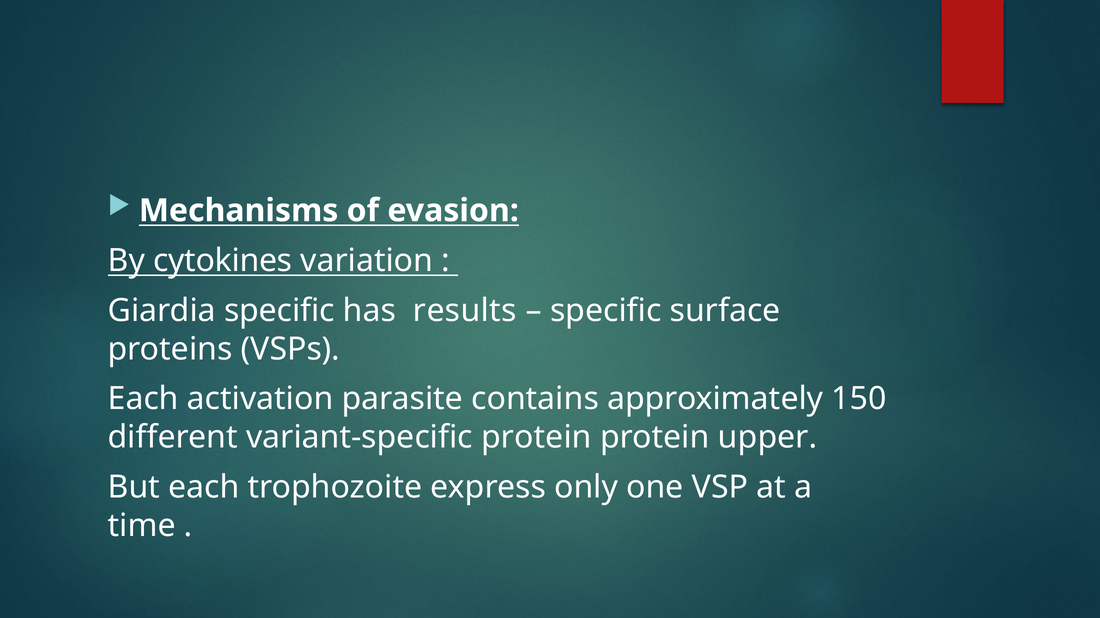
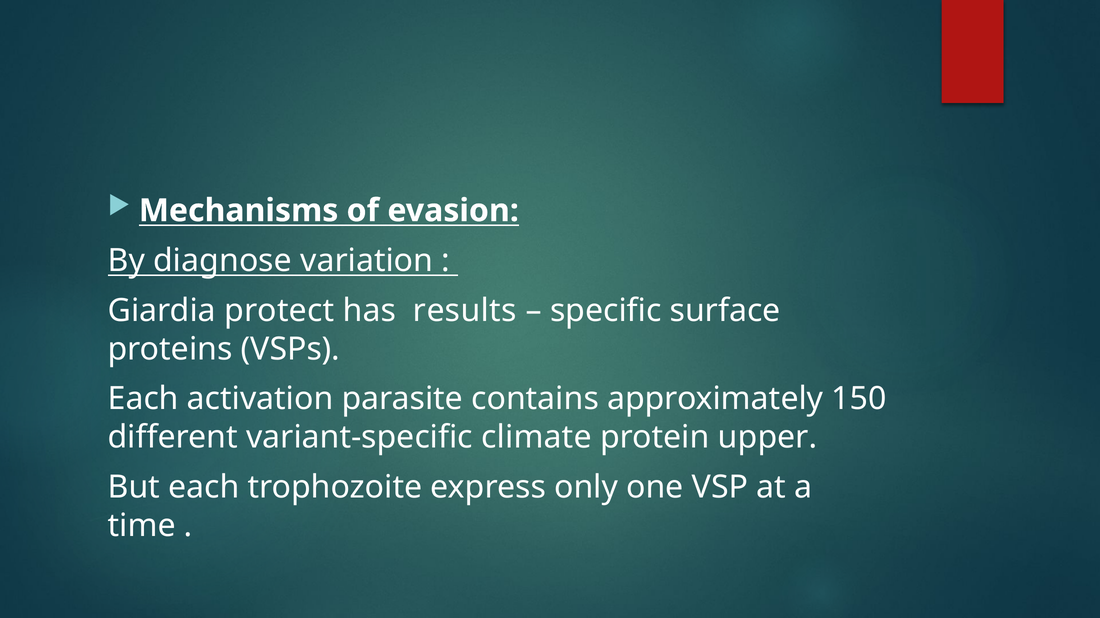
cytokines: cytokines -> diagnose (223, 261)
Giardia specific: specific -> protect (279, 311)
variant-specific protein: protein -> climate (536, 438)
